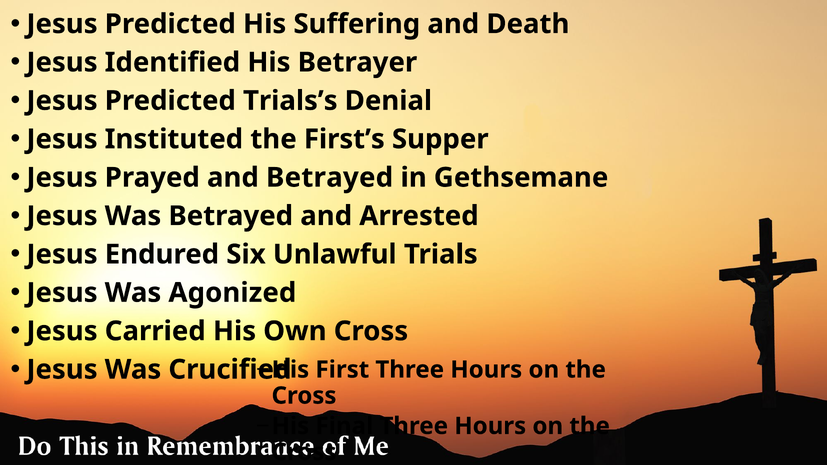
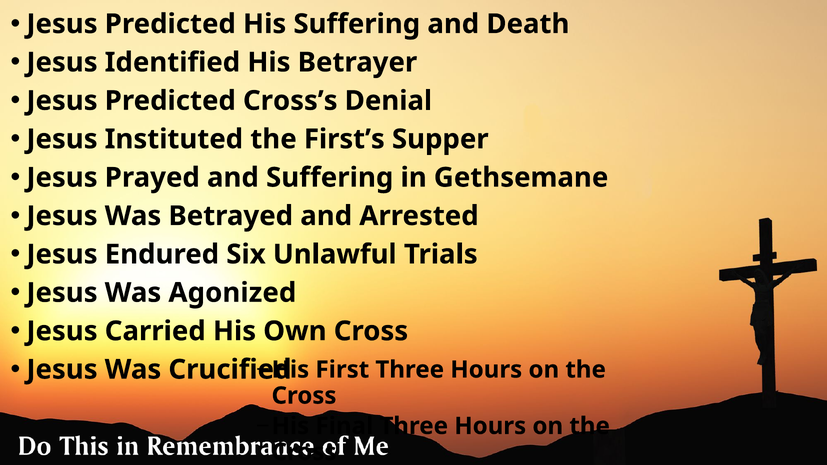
Trials’s: Trials’s -> Cross’s (290, 101)
and Betrayed: Betrayed -> Suffering (330, 178)
